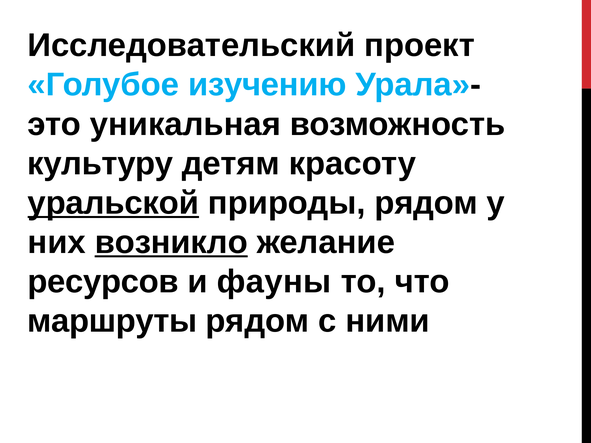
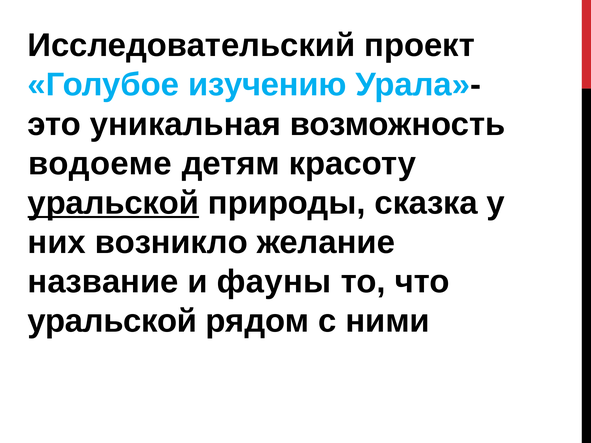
культуру: культуру -> водоеме (100, 164)
природы рядом: рядом -> сказка (426, 203)
возникло underline: present -> none (171, 242)
ресурсов: ресурсов -> название (103, 282)
маршруты: маршруты -> уральской (112, 321)
